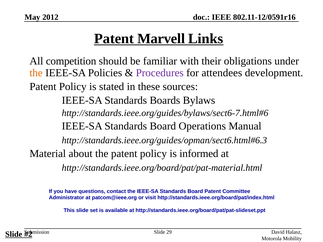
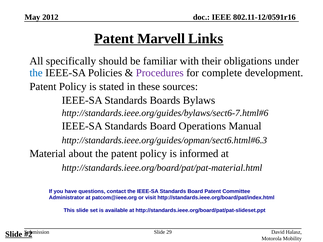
competition: competition -> specifically (71, 61)
the colour: orange -> blue (36, 73)
attendees: attendees -> complete (222, 73)
